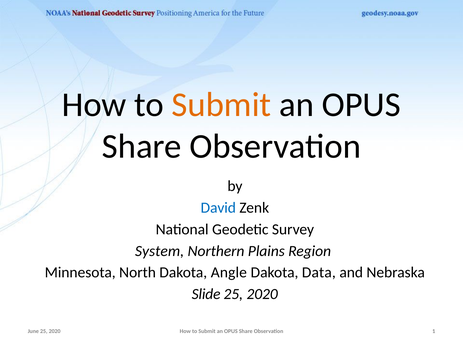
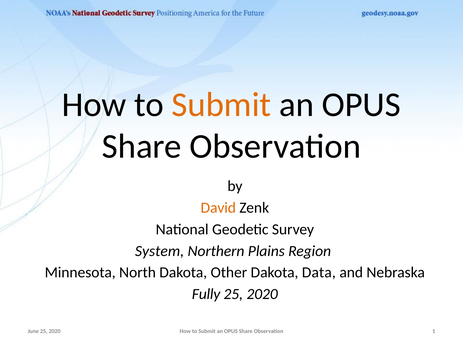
David colour: blue -> orange (218, 208)
Angle: Angle -> Other (229, 273)
Slide: Slide -> Fully (206, 294)
